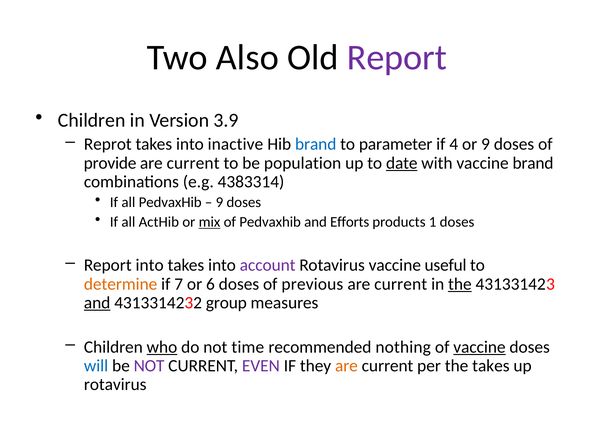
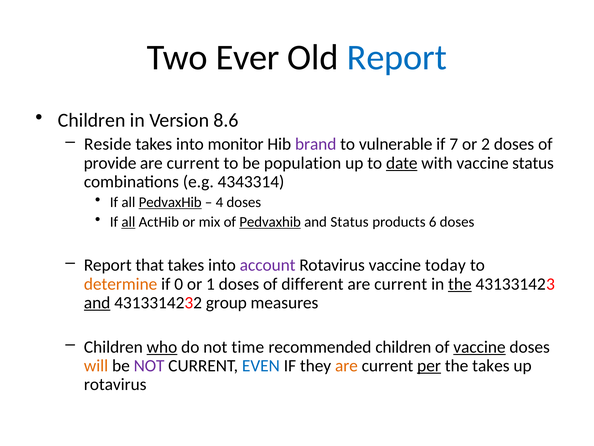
Also: Also -> Ever (248, 58)
Report colour: purple -> blue (397, 58)
3.9: 3.9 -> 8.6 (226, 120)
Reprot: Reprot -> Reside (108, 144)
inactive: inactive -> monitor (236, 144)
brand colour: blue -> purple (316, 144)
parameter: parameter -> vulnerable (396, 144)
4: 4 -> 7 (454, 144)
or 9: 9 -> 2 (485, 144)
vaccine brand: brand -> status (533, 163)
4383314: 4383314 -> 4343314 (251, 181)
PedvaxHib underline: none -> present (170, 202)
9: 9 -> 4 (219, 202)
all underline: none -> present (128, 222)
mix underline: present -> none (210, 222)
Pedvaxhib underline: none -> present (270, 222)
and Efforts: Efforts -> Status (350, 222)
1: 1 -> 6 (433, 222)
Report into: into -> that (150, 265)
useful: useful -> today (445, 265)
7: 7 -> 0 (179, 284)
6: 6 -> 1 (210, 284)
previous: previous -> different (312, 284)
recommended nothing: nothing -> children (403, 347)
will colour: blue -> orange (96, 365)
EVEN colour: purple -> blue (261, 365)
per underline: none -> present (429, 365)
